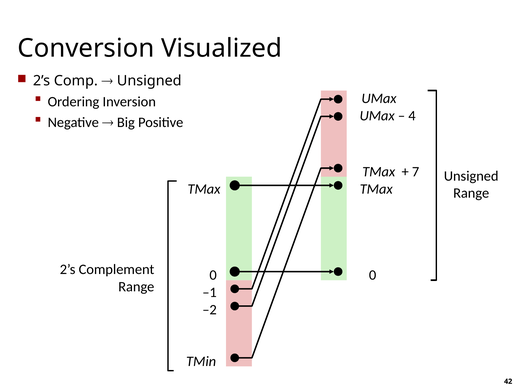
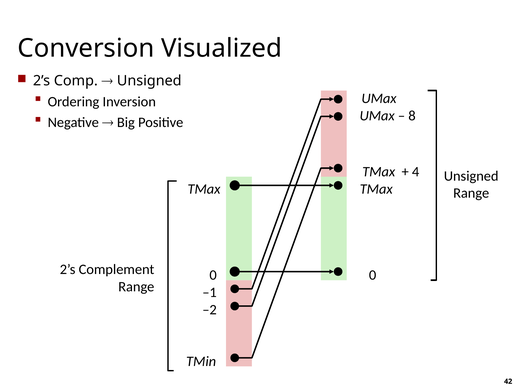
4: 4 -> 8 (412, 116)
7: 7 -> 4 (416, 172)
